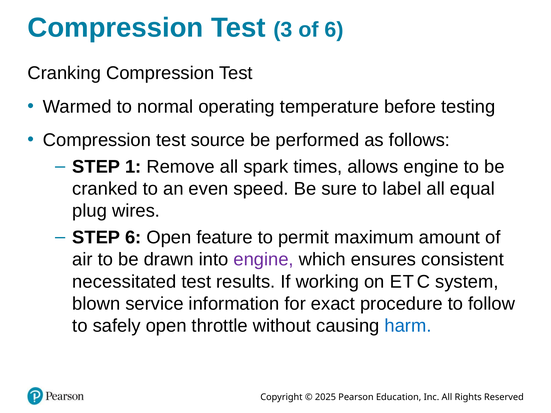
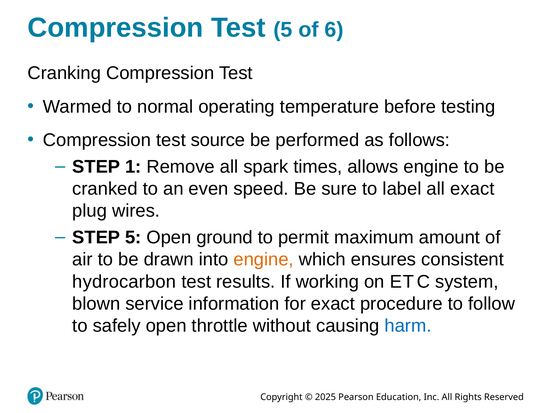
Test 3: 3 -> 5 (283, 30)
all equal: equal -> exact (472, 189)
STEP 6: 6 -> 5 (133, 238)
feature: feature -> ground (225, 238)
engine colour: purple -> orange (264, 260)
necessitated: necessitated -> hydrocarbon (124, 282)
